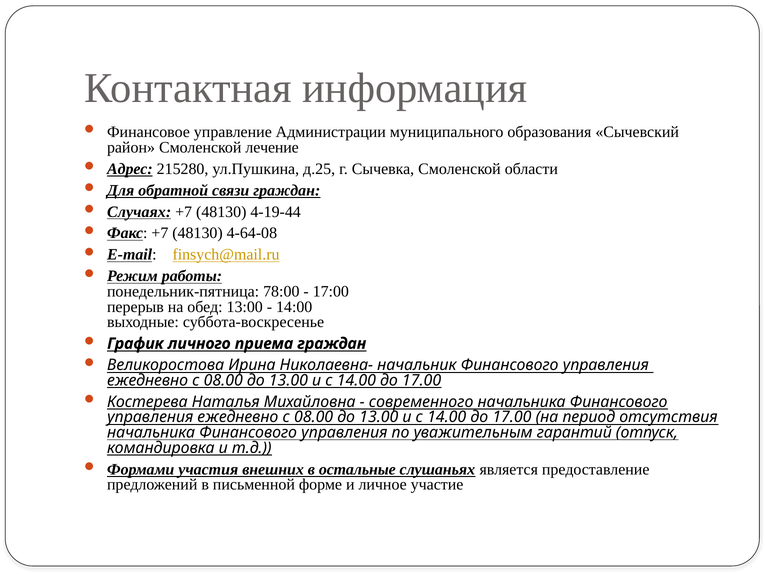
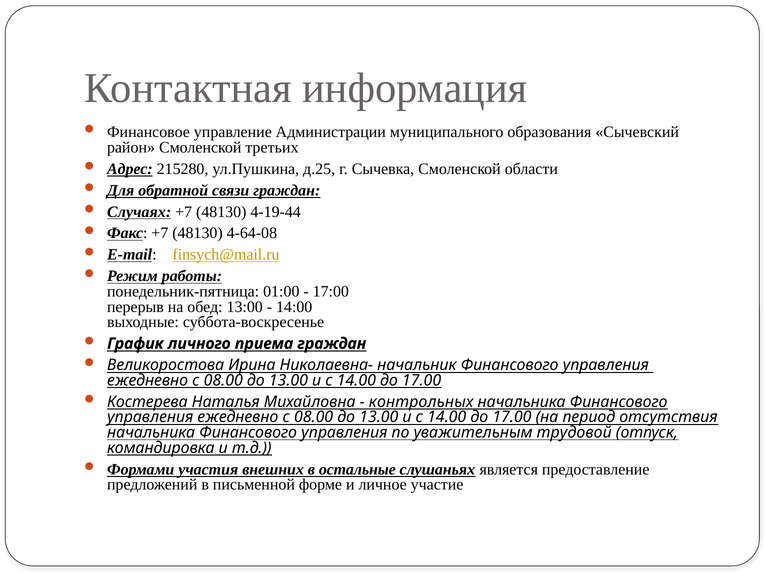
лечение: лечение -> третьих (272, 147)
78:00: 78:00 -> 01:00 (281, 291)
современного: современного -> контрольных (421, 402)
гарантий: гарантий -> трудовой (574, 432)
